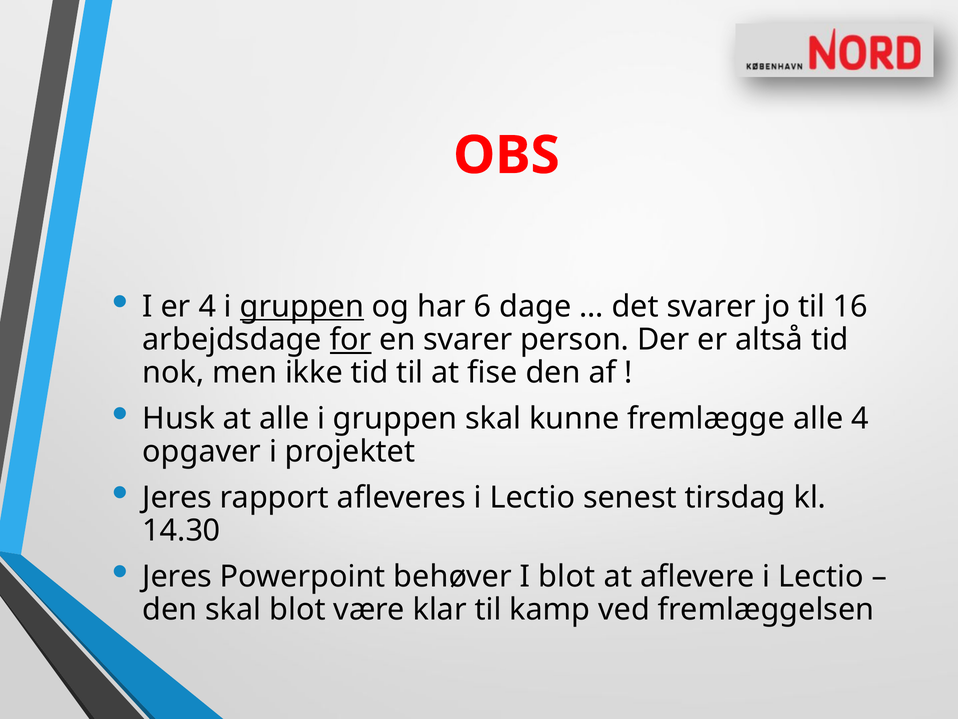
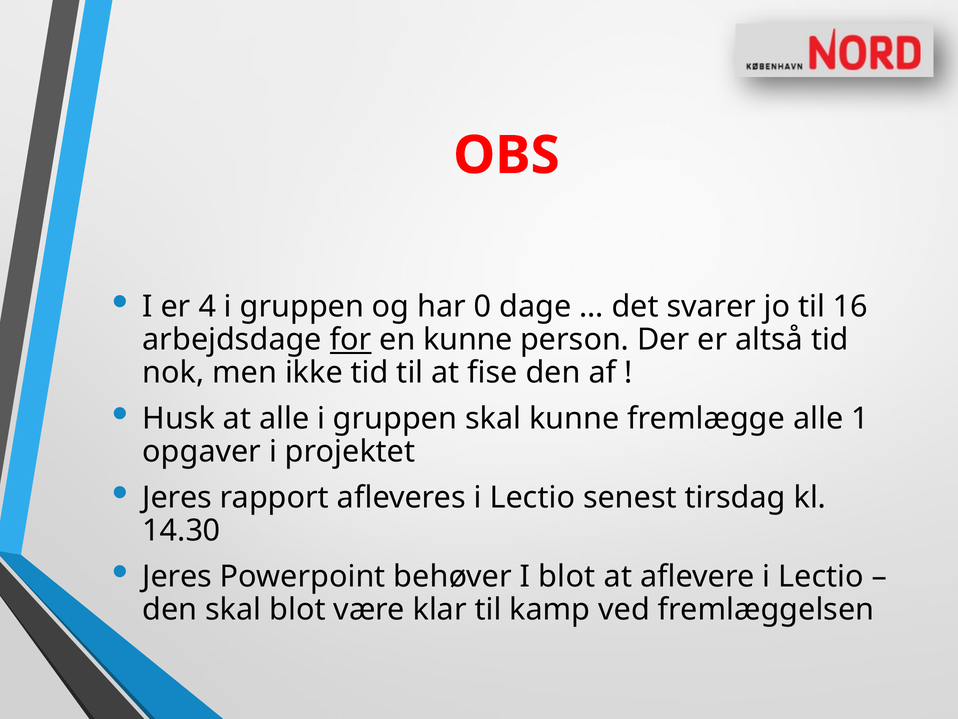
gruppen underline: present -> none (302, 306)
6: 6 -> 0 (483, 306)
en svarer: svarer -> kunne (468, 339)
alle 4: 4 -> 1 (860, 418)
